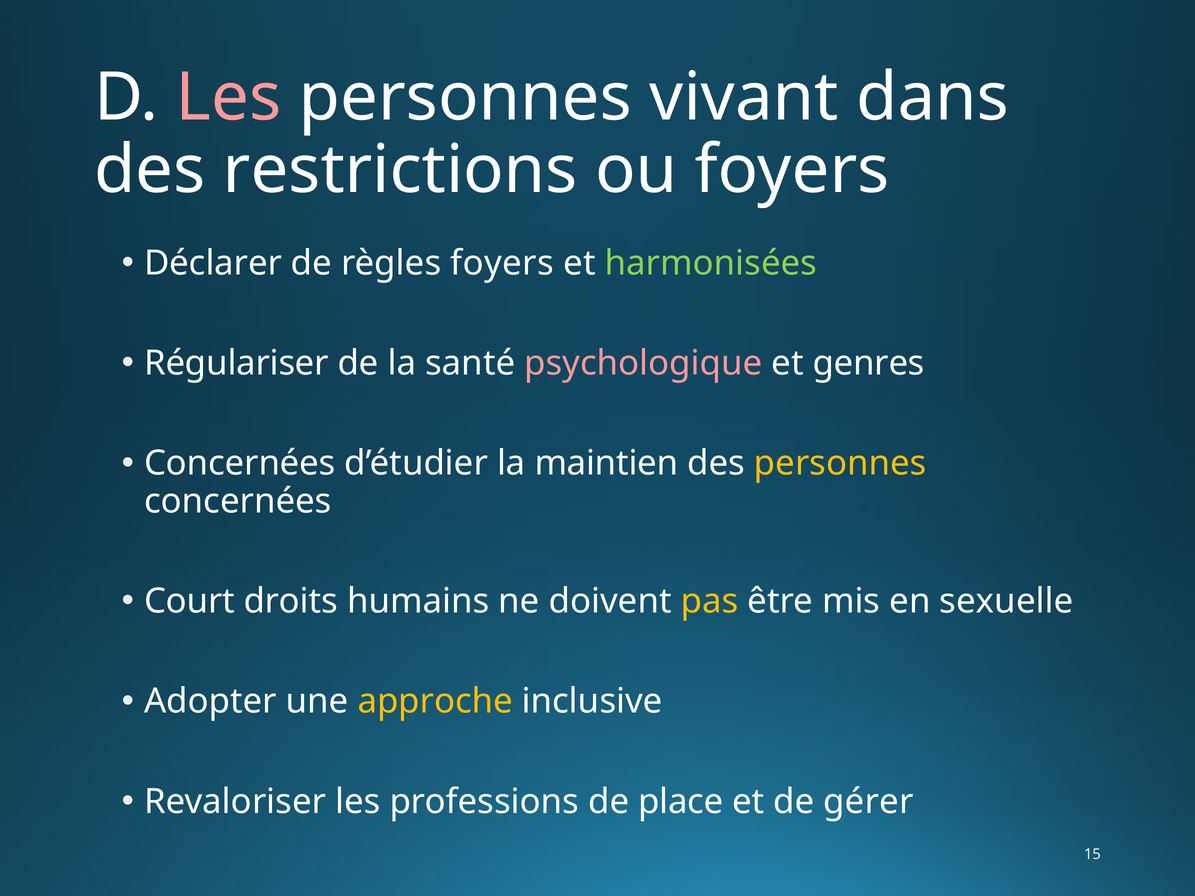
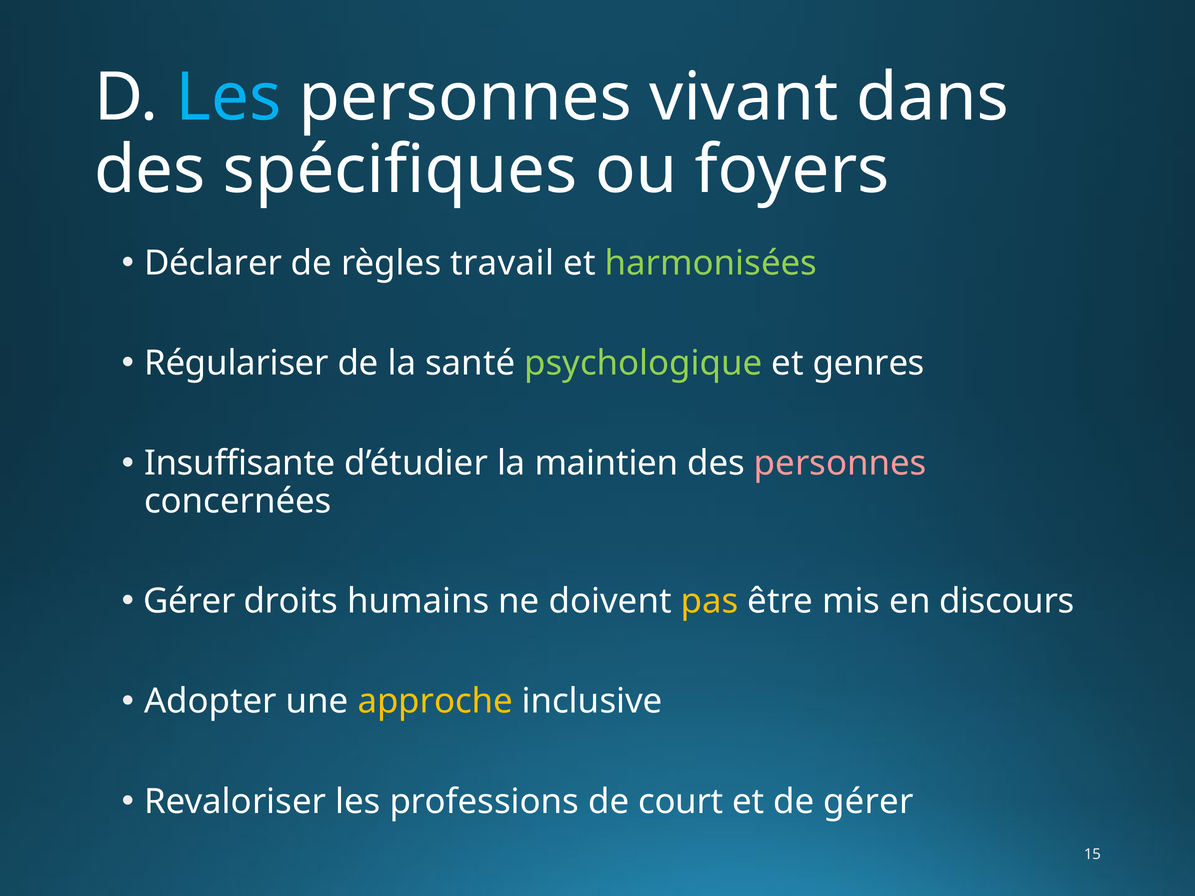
Les colour: pink -> light blue (229, 98)
restrictions: restrictions -> spécifiques (400, 170)
règles foyers: foyers -> travail (502, 263)
psychologique colour: pink -> light green (643, 363)
Concernées: Concernées -> Insuffisante (240, 464)
personnes colour: yellow -> pink (840, 464)
Court: Court -> Gérer (189, 601)
sexuelle: sexuelle -> discours (1007, 601)
place: place -> court (681, 802)
